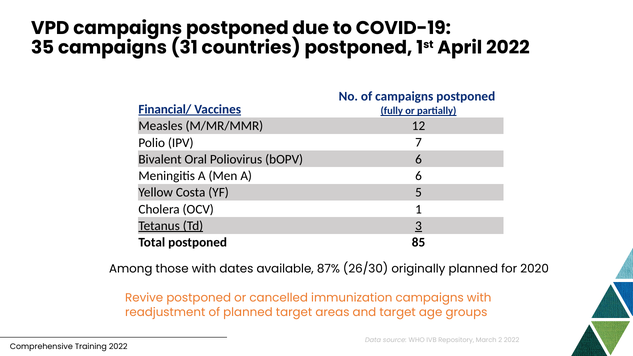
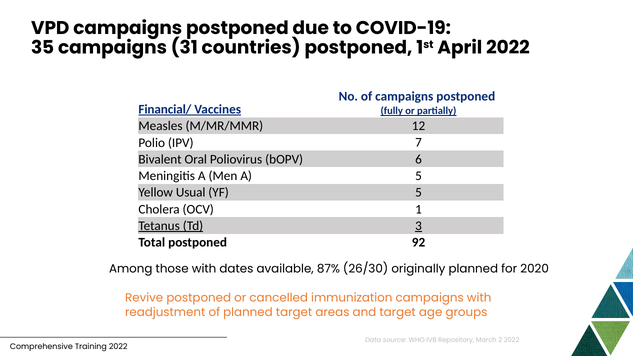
A 6: 6 -> 5 (419, 176)
Costa: Costa -> Usual (191, 193)
85: 85 -> 92 (419, 243)
